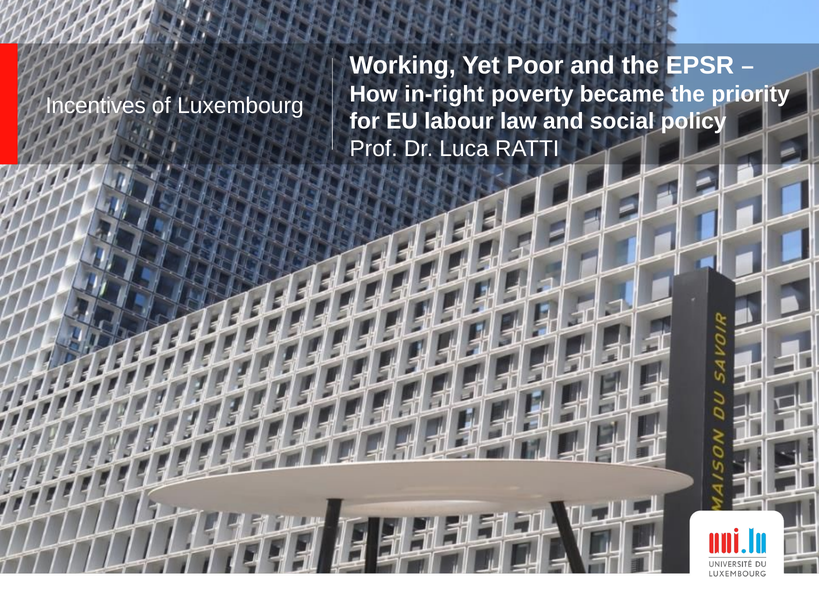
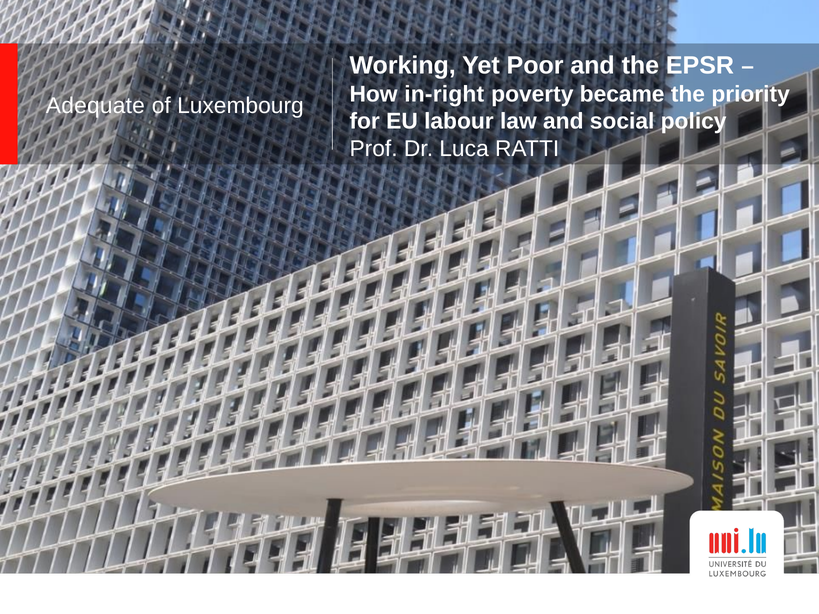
Incentives: Incentives -> Adequate (95, 106)
